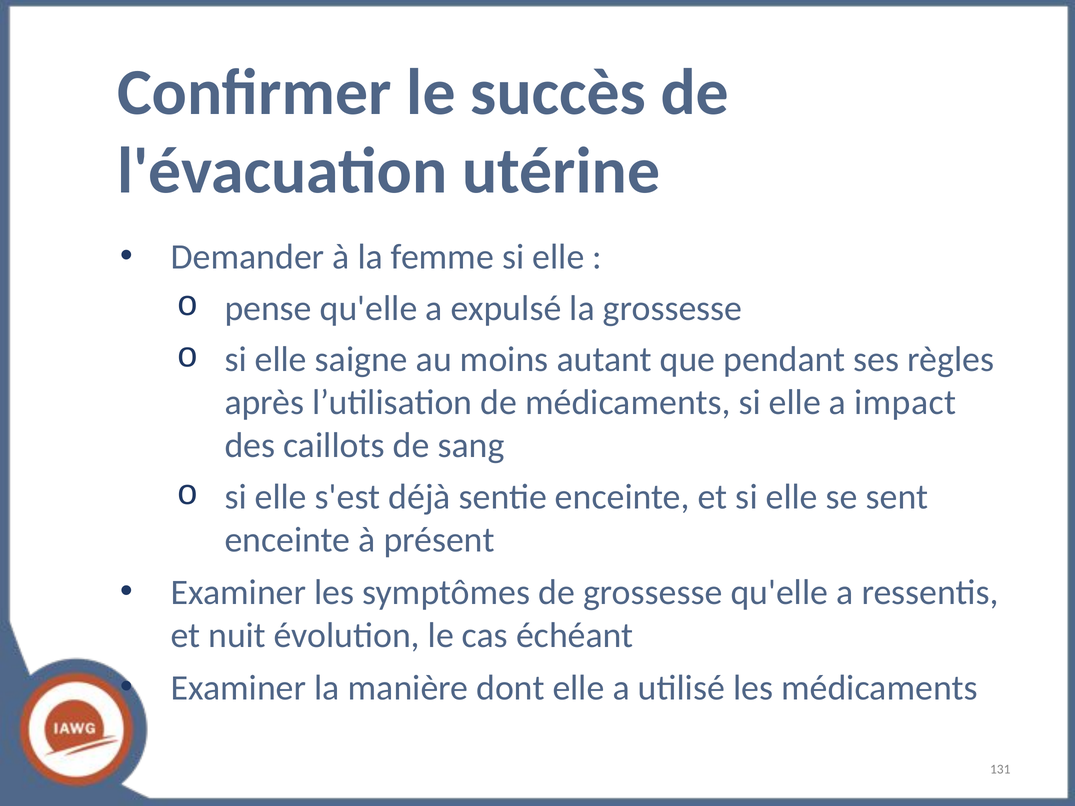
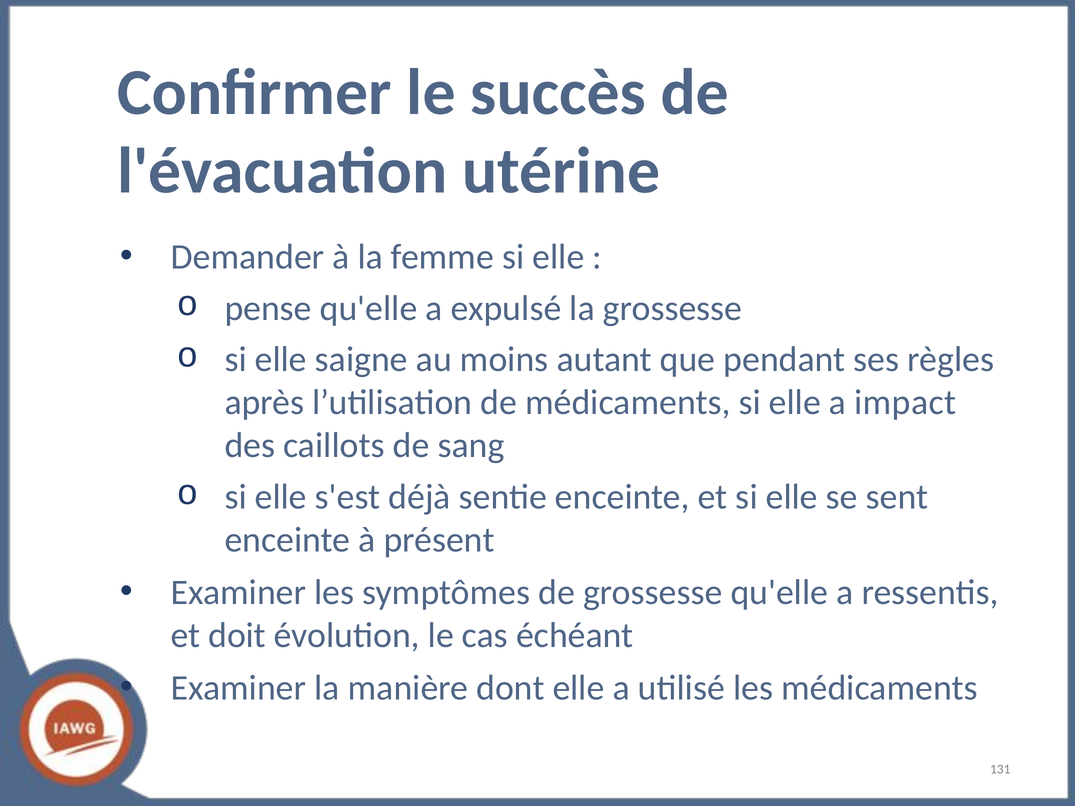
nuit: nuit -> doit (237, 636)
